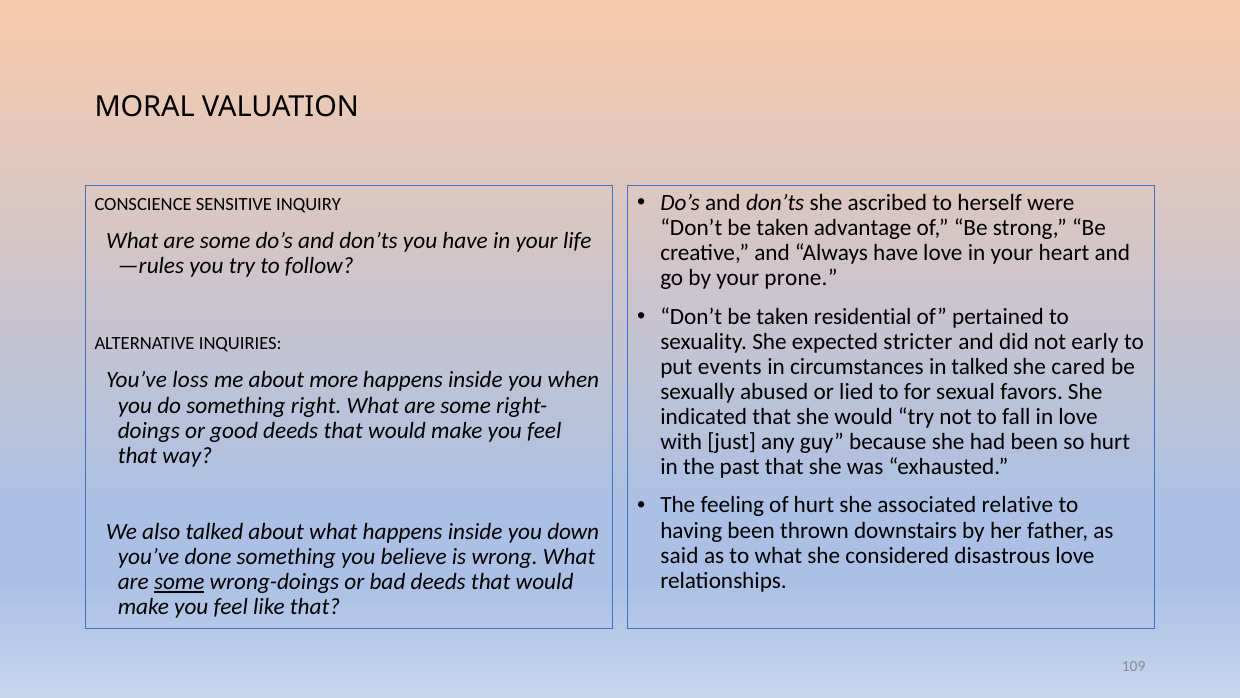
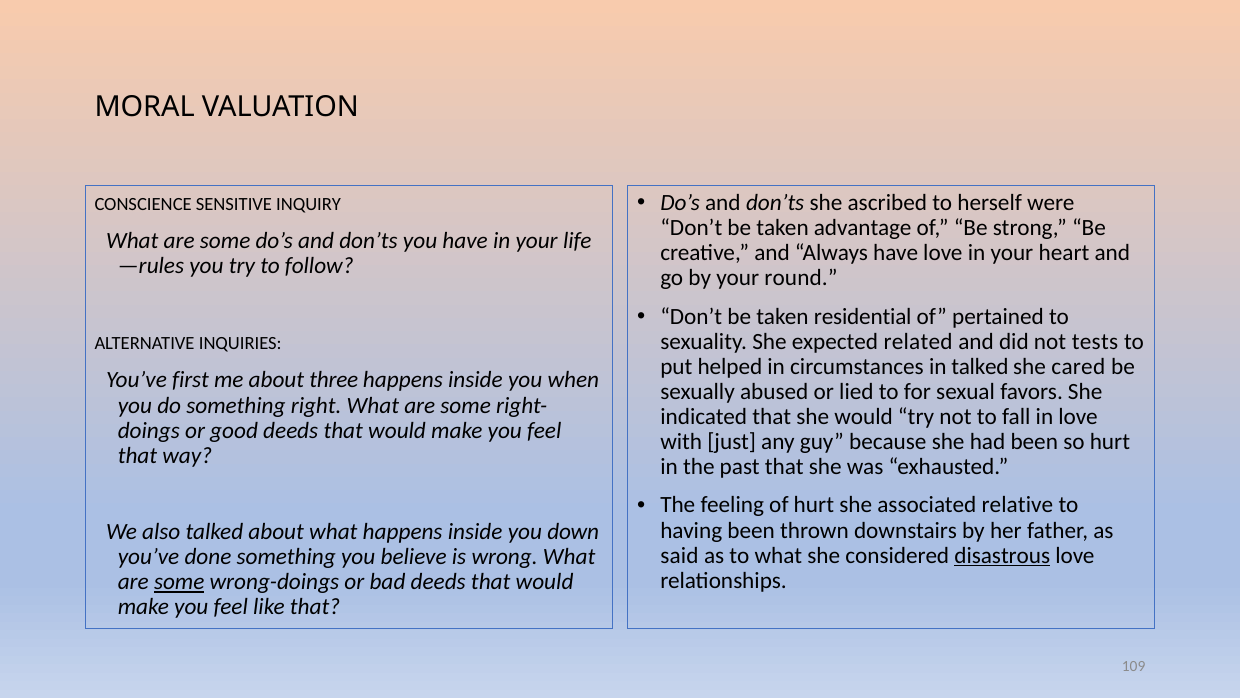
prone: prone -> round (801, 278)
stricter: stricter -> related (918, 341)
early: early -> tests (1095, 341)
events: events -> helped (730, 366)
loss: loss -> first (190, 380)
more: more -> three (334, 380)
disastrous underline: none -> present (1002, 555)
